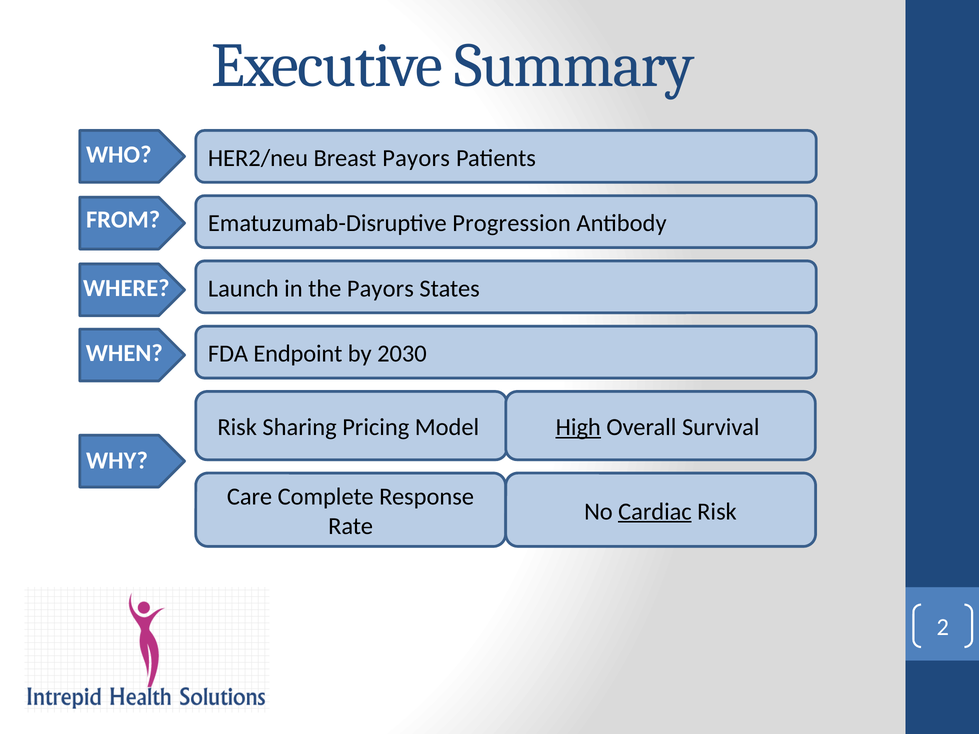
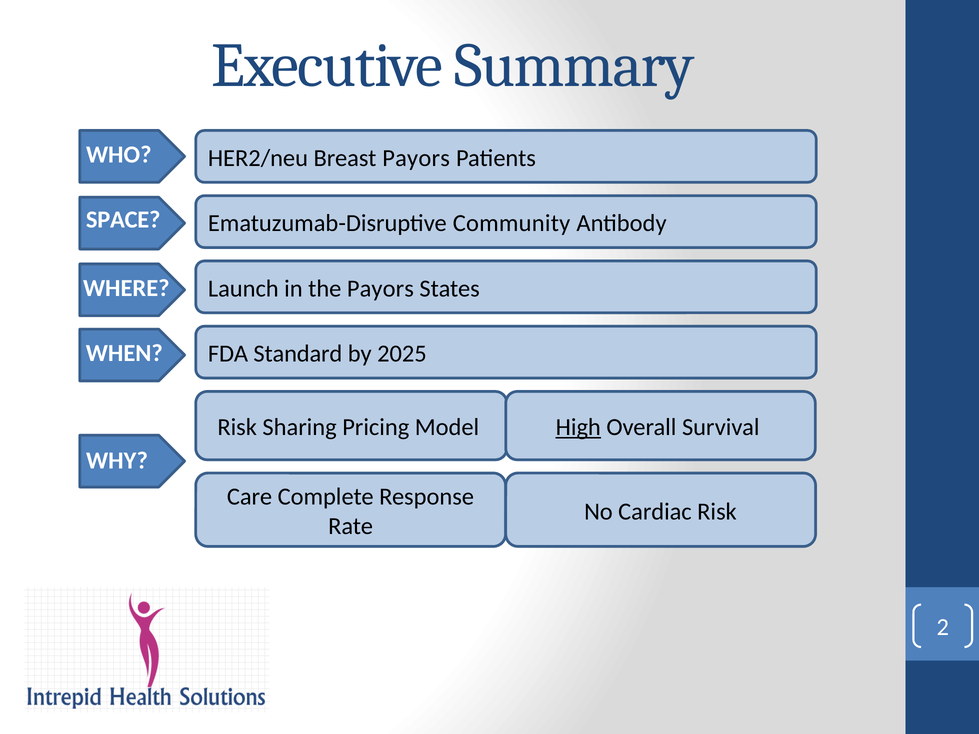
FROM: FROM -> SPACE (123, 220)
Progression: Progression -> Community (512, 223)
Endpoint: Endpoint -> Standard (298, 354)
2030: 2030 -> 2025 (402, 354)
Cardiac underline: present -> none (655, 512)
